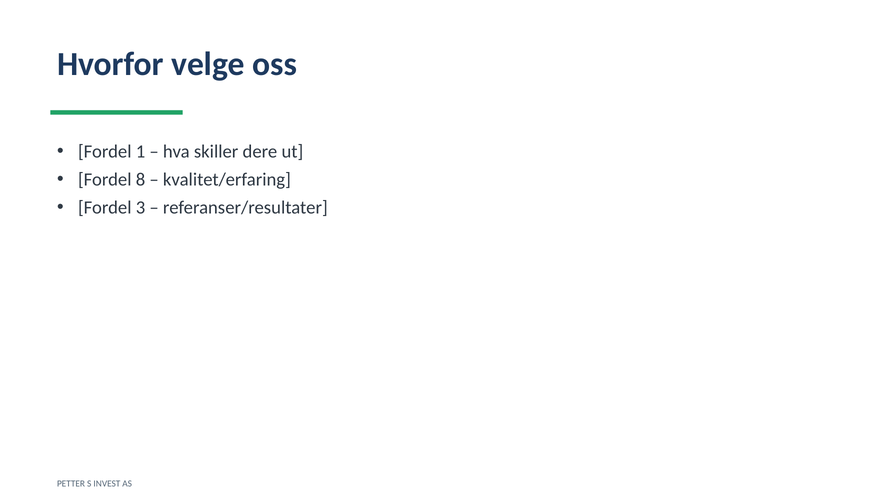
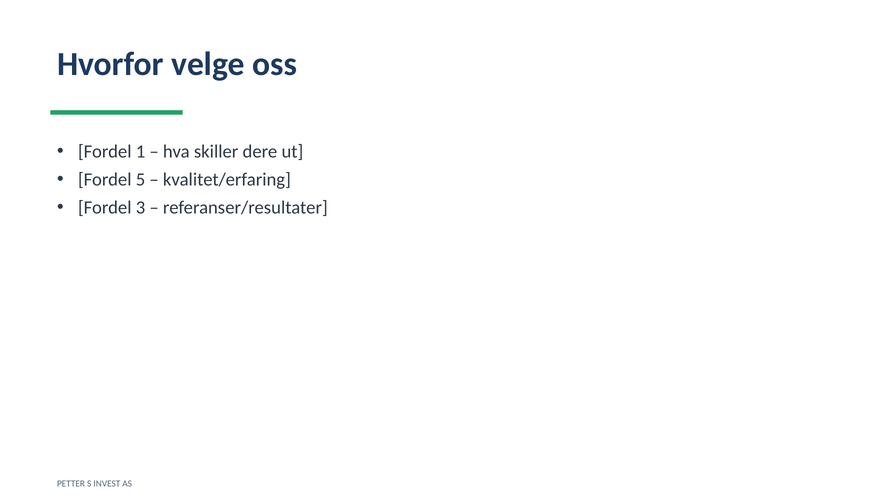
8: 8 -> 5 (141, 180)
